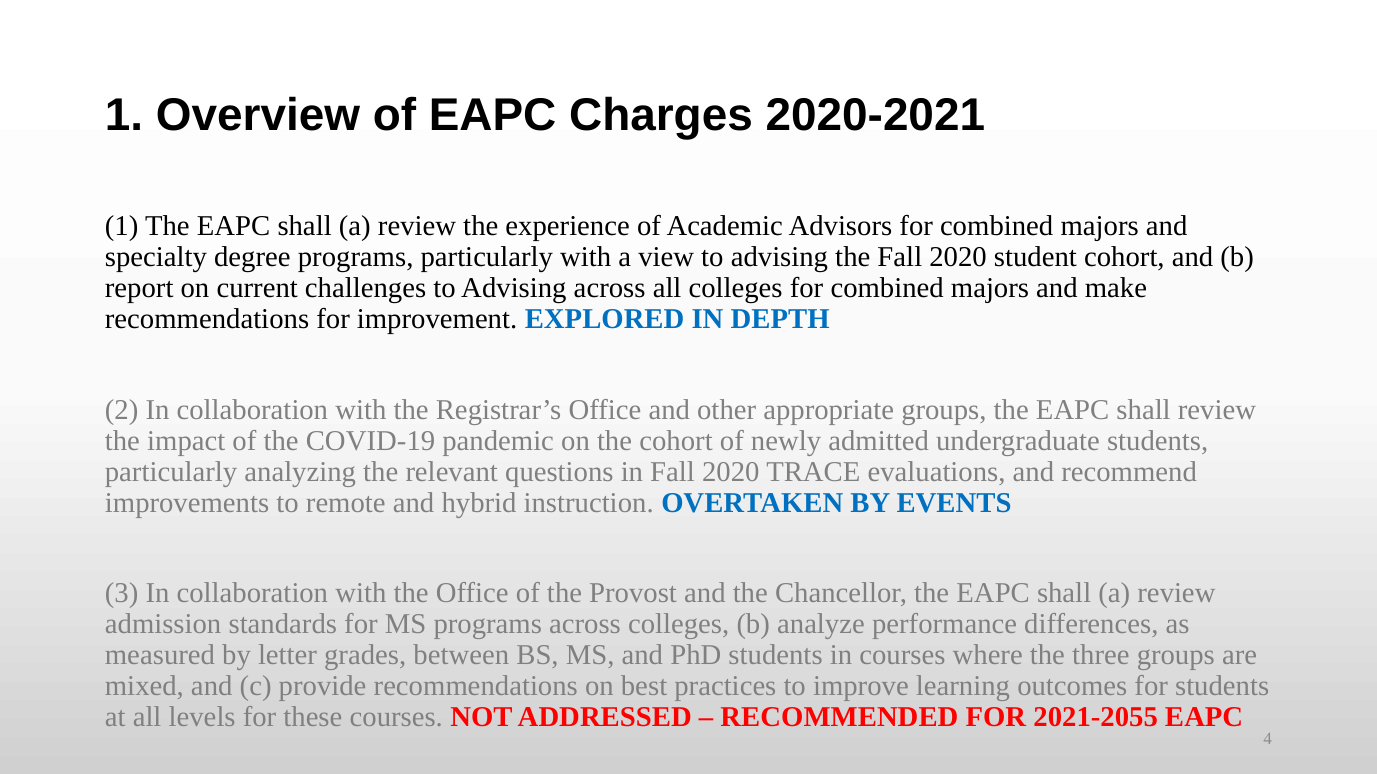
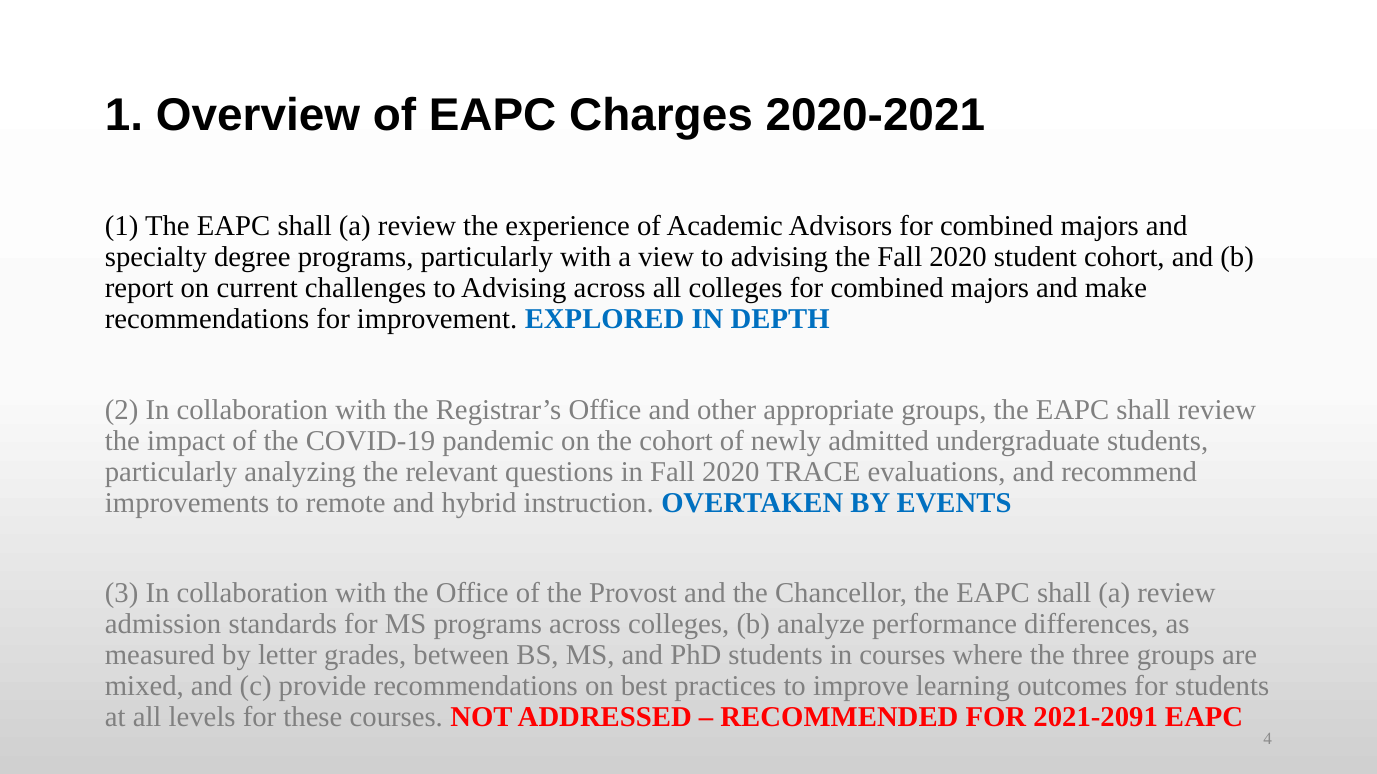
2021-2055: 2021-2055 -> 2021-2091 (1096, 718)
